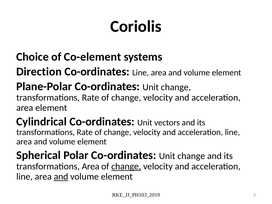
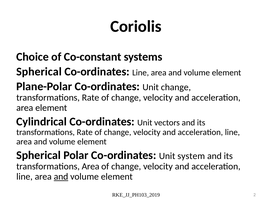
Co-element: Co-element -> Co-constant (93, 57)
Direction: Direction -> Spherical (39, 72)
Polar Co-ordinates Unit change: change -> system (191, 156)
change underline: present -> none (126, 166)
